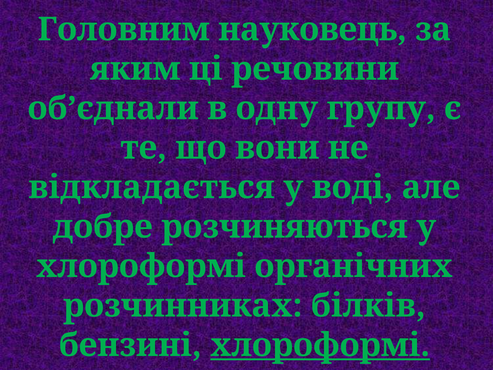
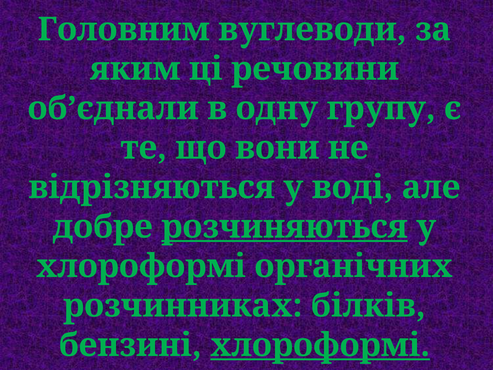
науковець: науковець -> вуглеводи (312, 29)
відкладається: відкладається -> відрізняються (152, 187)
розчиняються underline: none -> present (285, 227)
